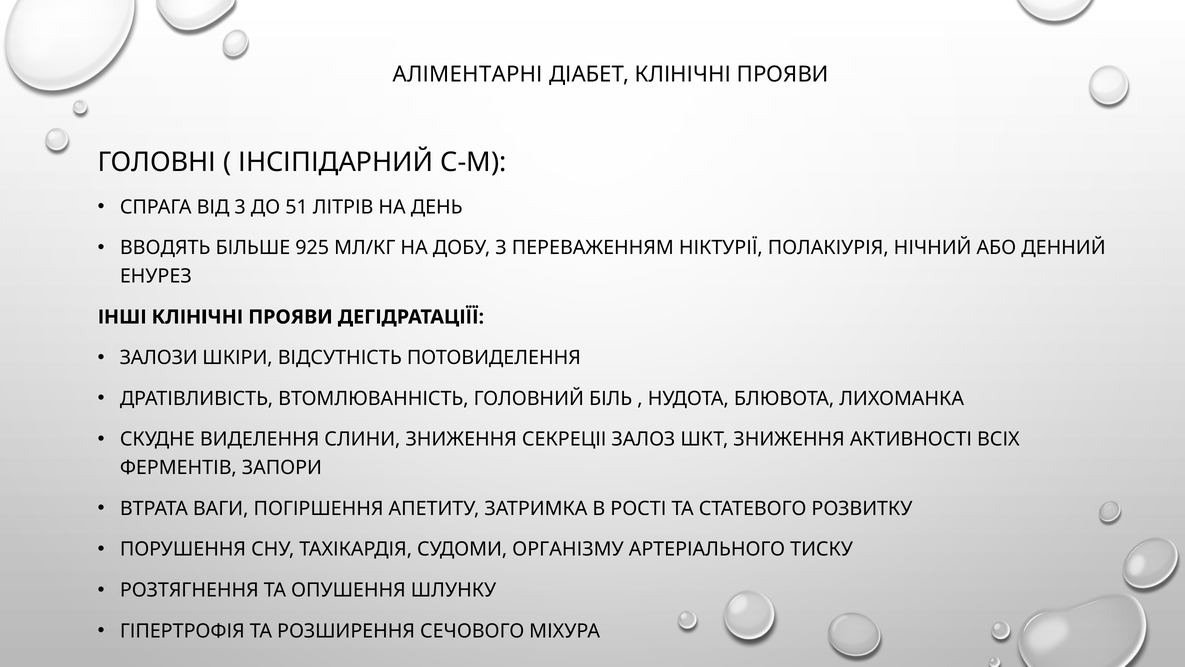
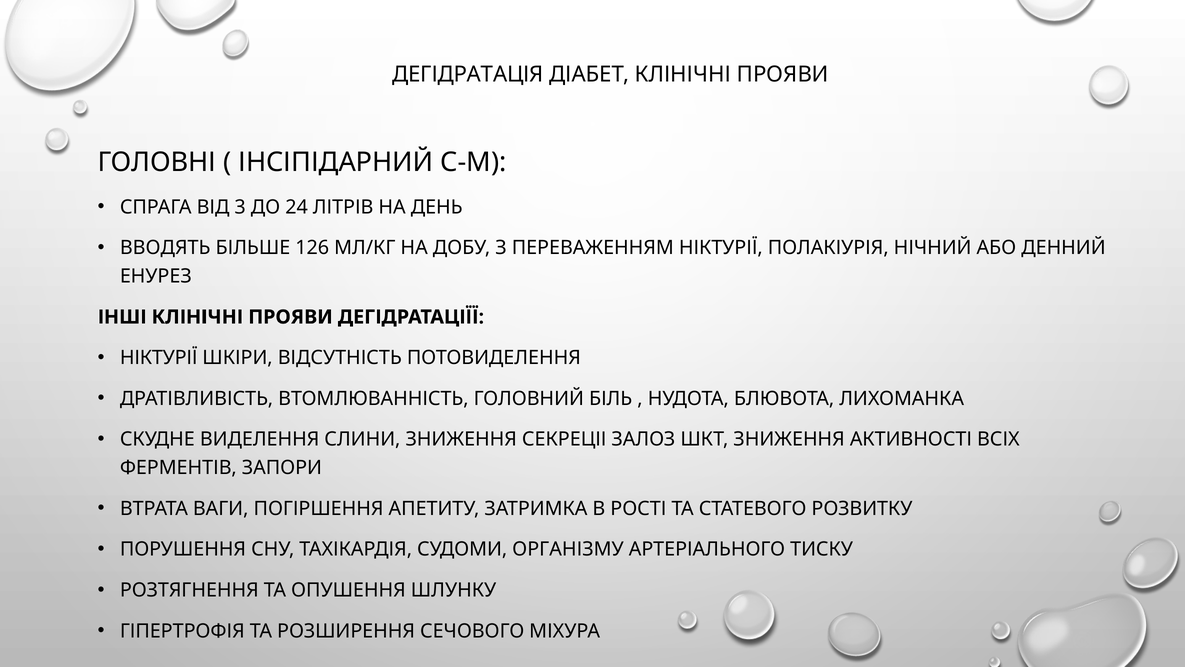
АЛІМЕНТАРНІ: АЛІМЕНТАРНІ -> ДЕГІДРАТАЦІЯ (468, 74)
51: 51 -> 24 (297, 207)
925: 925 -> 126 (312, 248)
ЗАЛОЗИ: ЗАЛОЗИ -> НІКТУРІЇ (159, 358)
